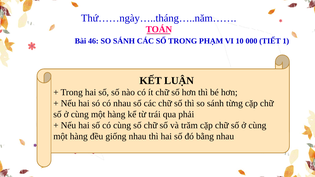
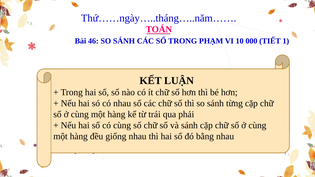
và trăm: trăm -> sánh (189, 125)
